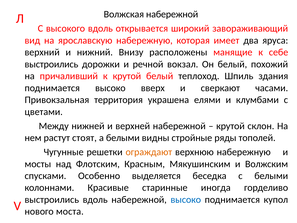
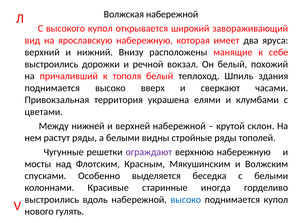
высокого вдоль: вдоль -> купол (100, 28)
к крутой: крутой -> тополя (127, 76)
растут стоят: стоят -> ряды (84, 138)
ограждают colour: orange -> purple (149, 152)
моста: моста -> гулять (70, 211)
